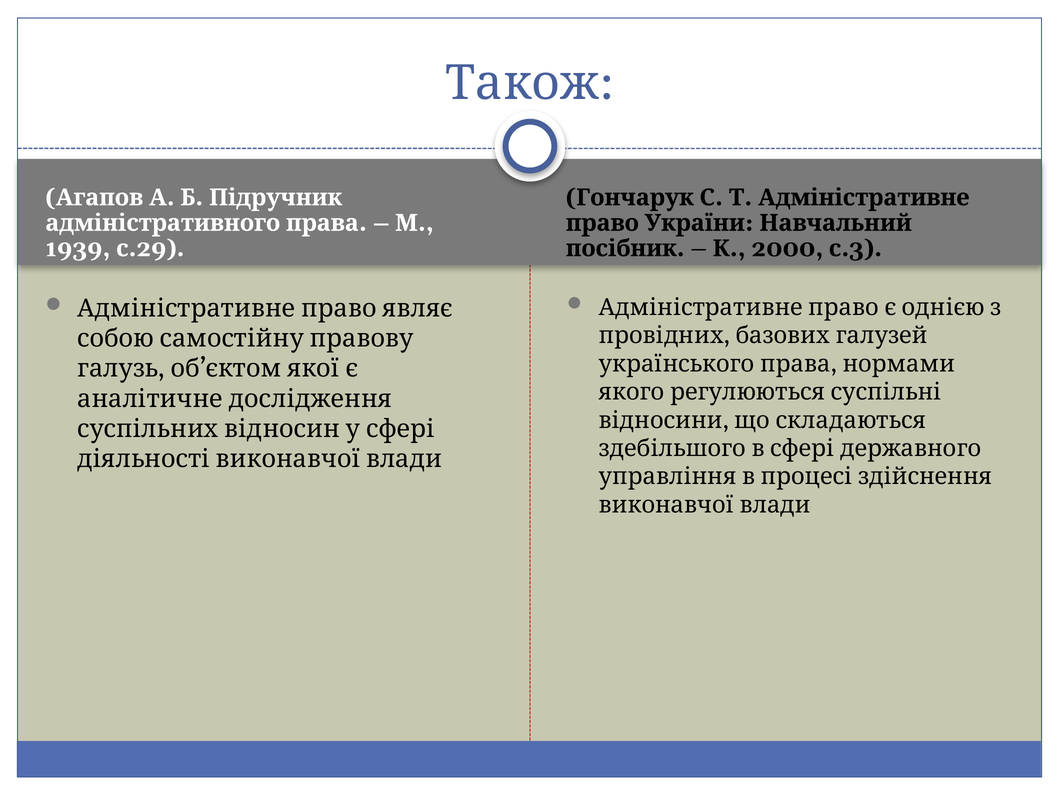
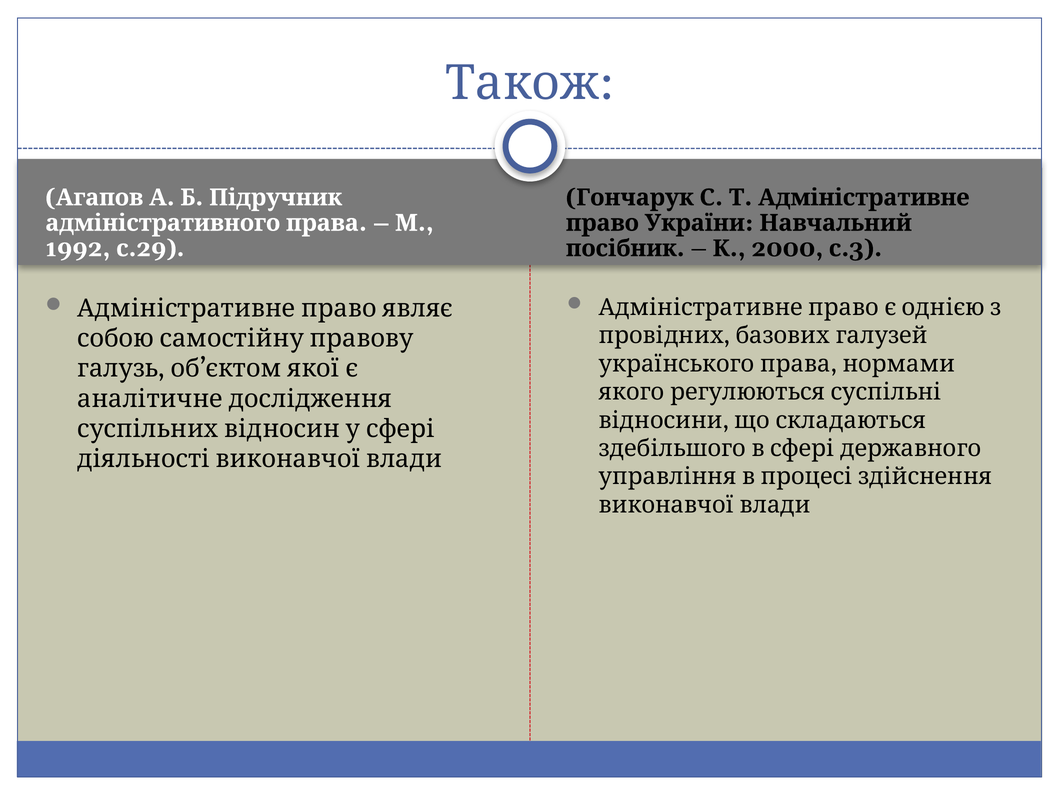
1939: 1939 -> 1992 (78, 248)
